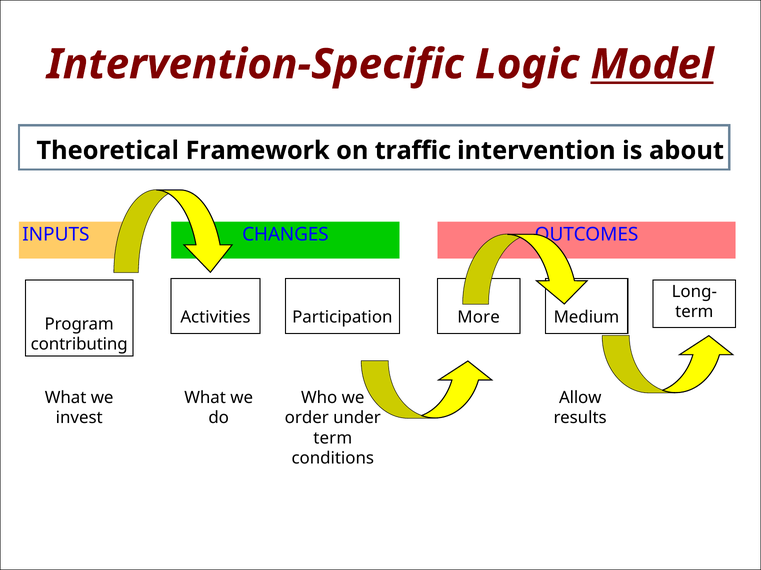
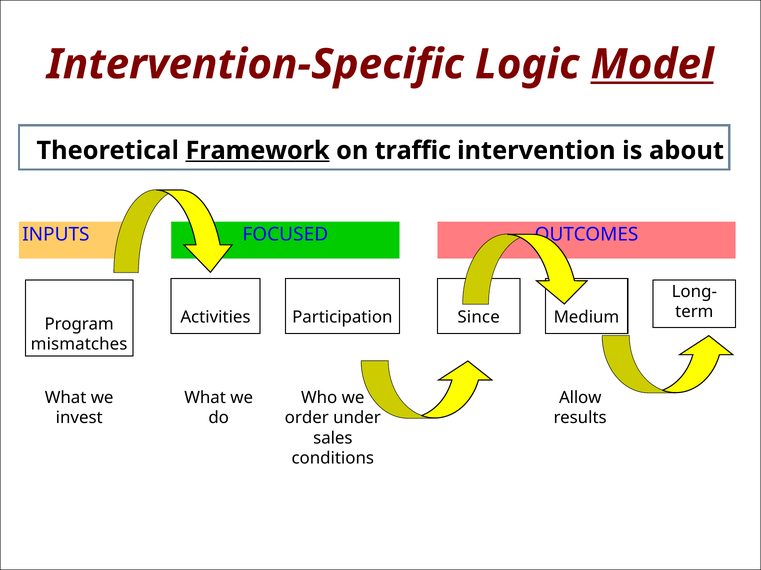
Framework underline: none -> present (258, 151)
CHANGES: CHANGES -> FOCUSED (285, 235)
More: More -> Since (479, 318)
contributing: contributing -> mismatches (79, 345)
term: term -> sales (333, 439)
